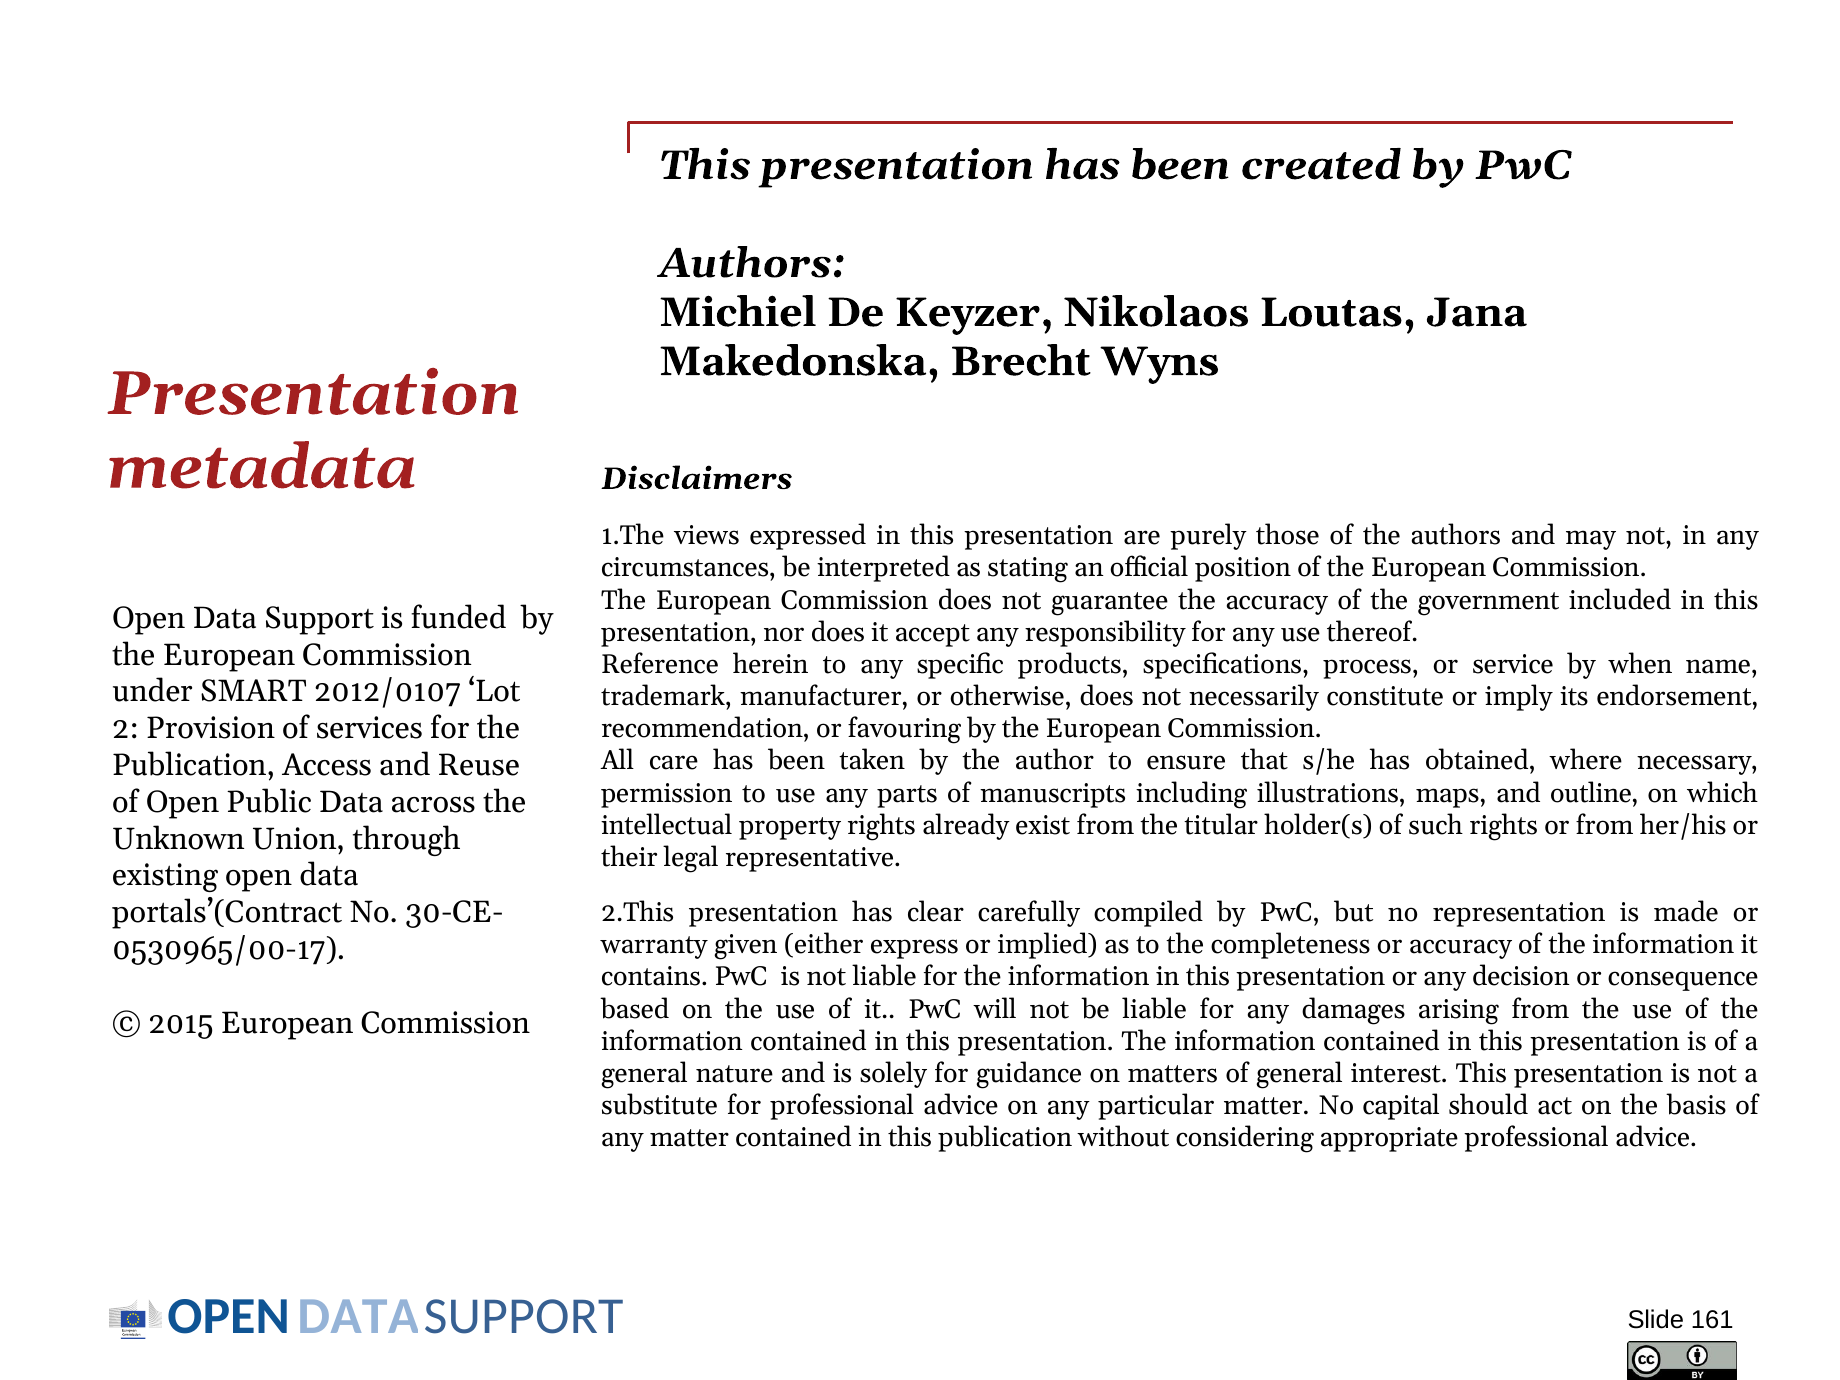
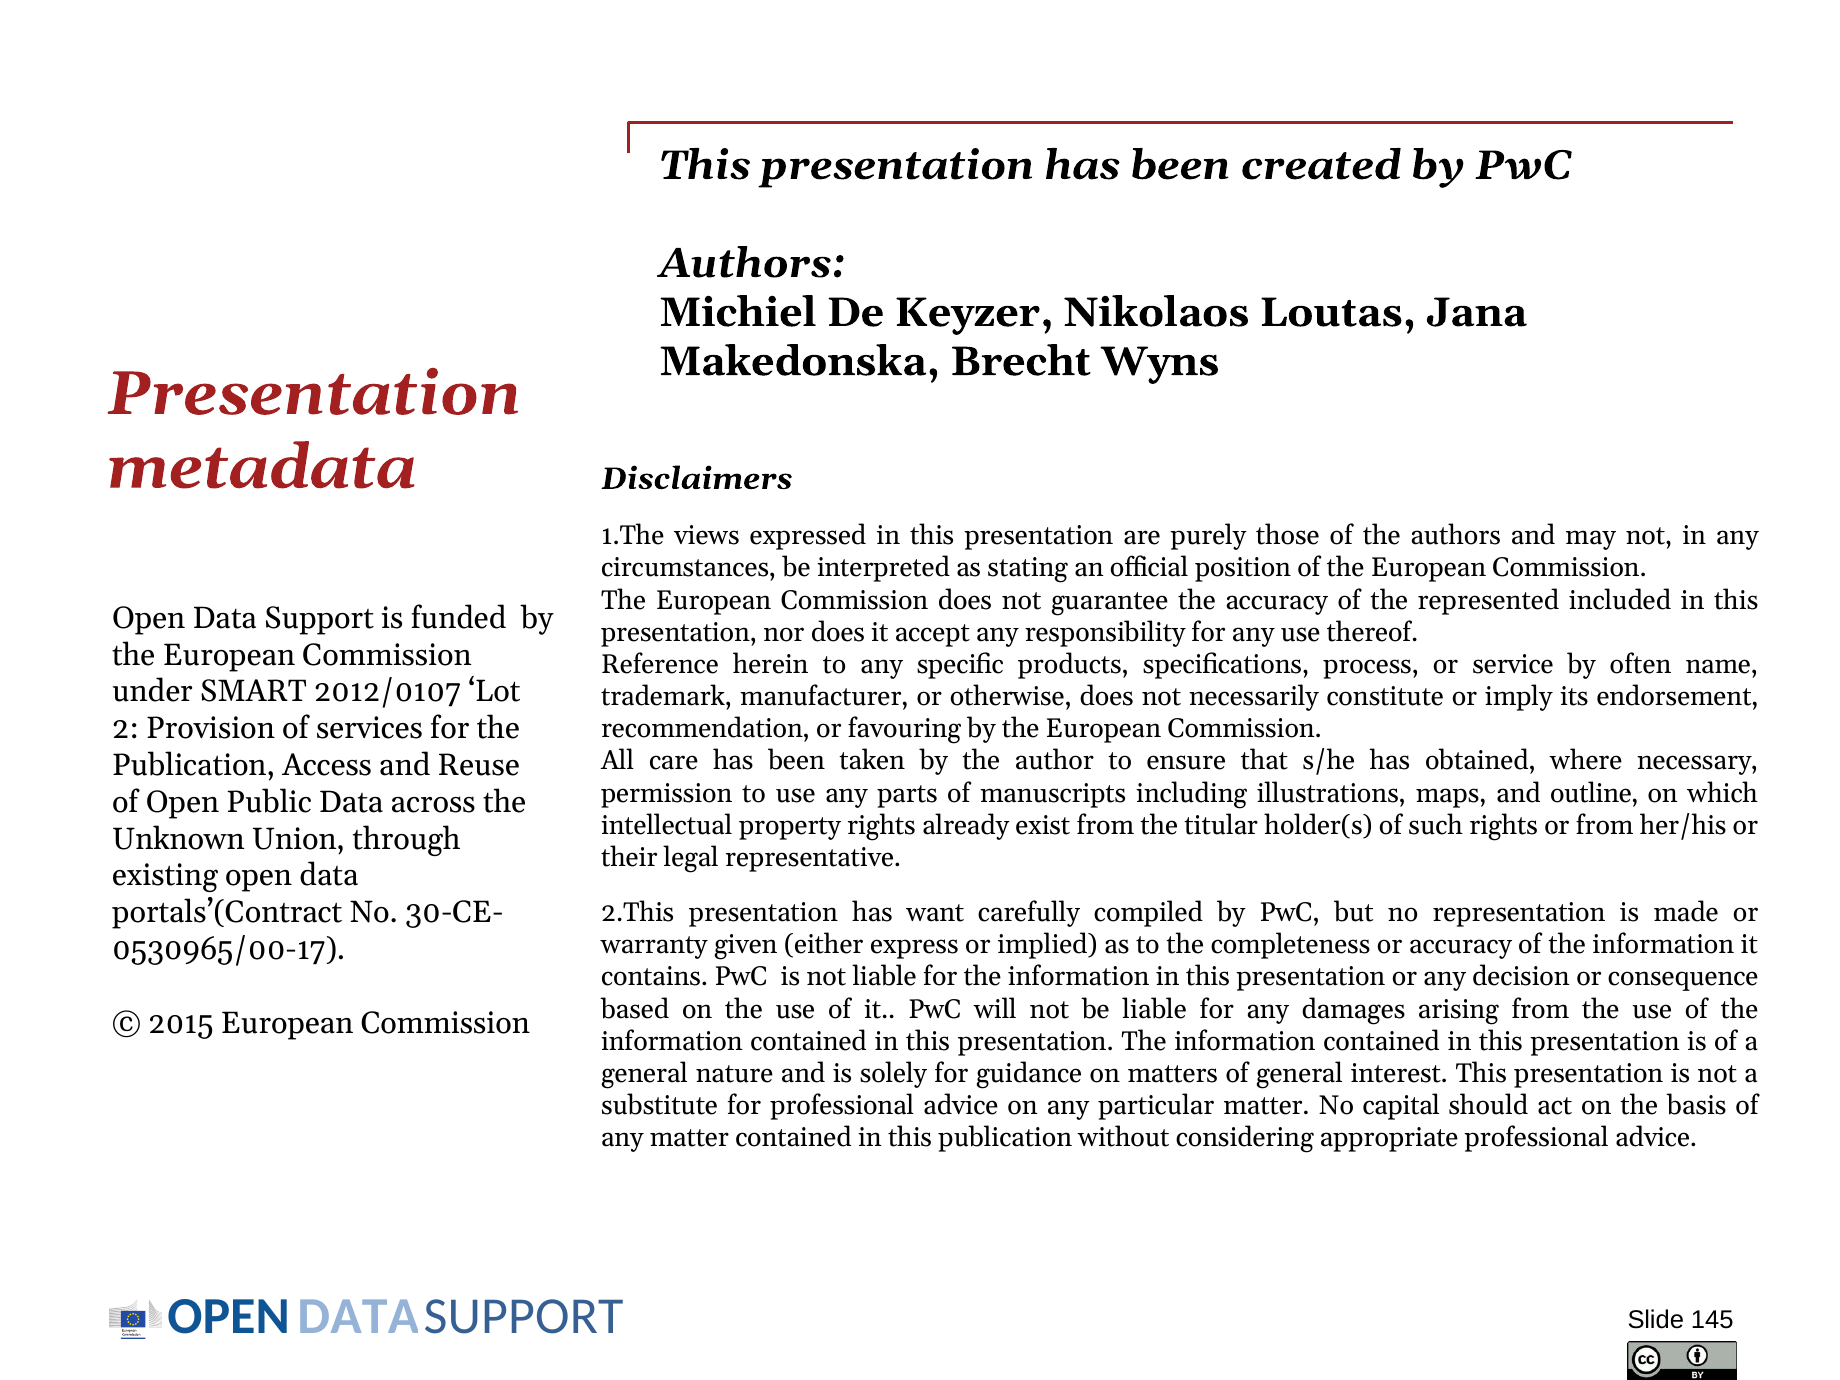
government: government -> represented (1489, 600)
when: when -> often (1641, 665)
clear: clear -> want (935, 913)
161: 161 -> 145 (1712, 1320)
